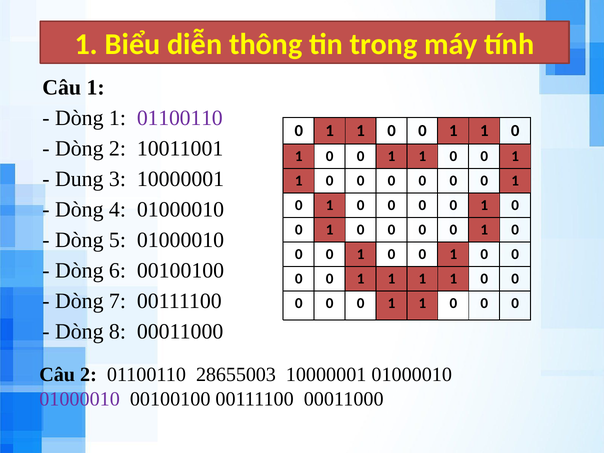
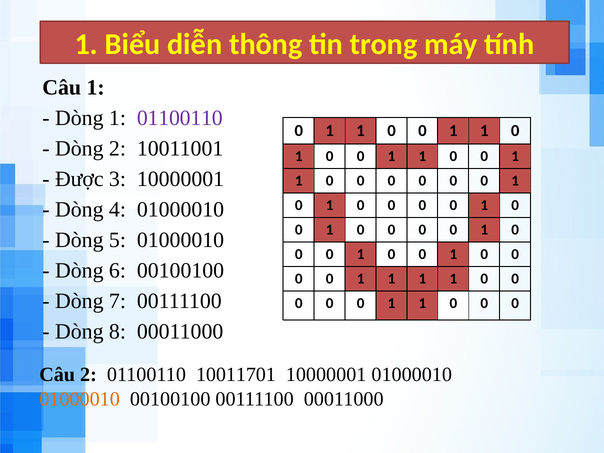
Dung: Dung -> Được (79, 179)
28655003: 28655003 -> 10011701 (236, 375)
01000010 colour: purple -> orange (80, 399)
